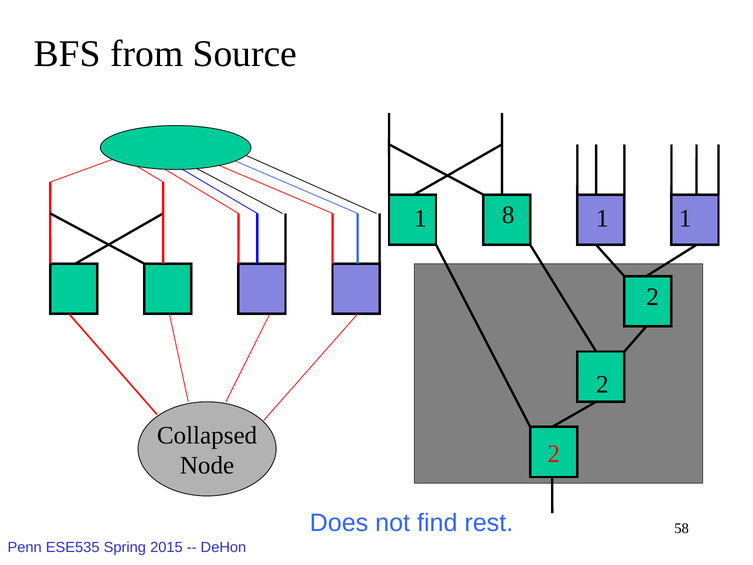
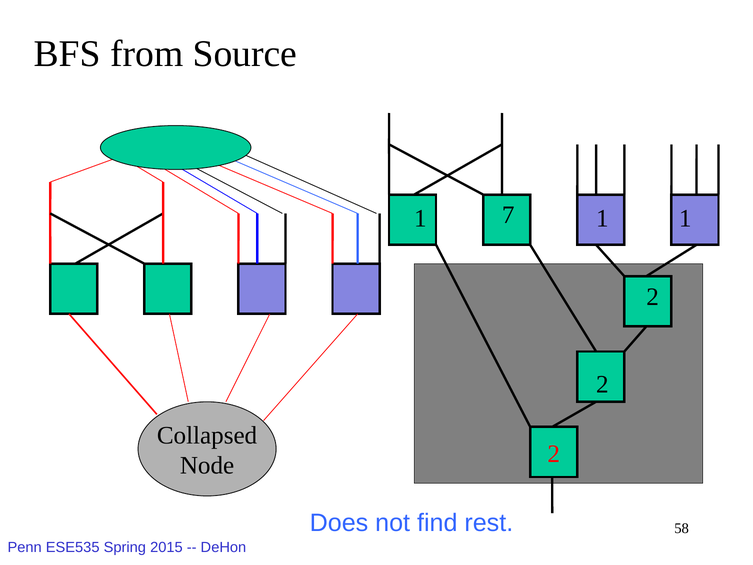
8: 8 -> 7 (508, 215)
